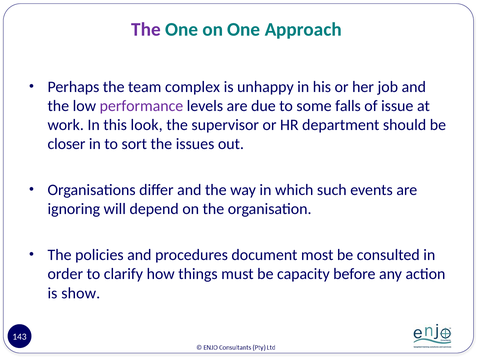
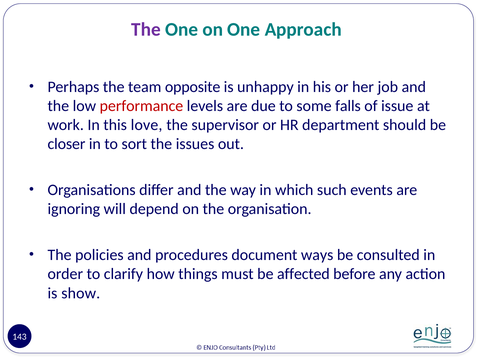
complex: complex -> opposite (193, 87)
performance colour: purple -> red (141, 106)
look: look -> love (147, 125)
most: most -> ways (317, 255)
capacity: capacity -> affected (303, 274)
